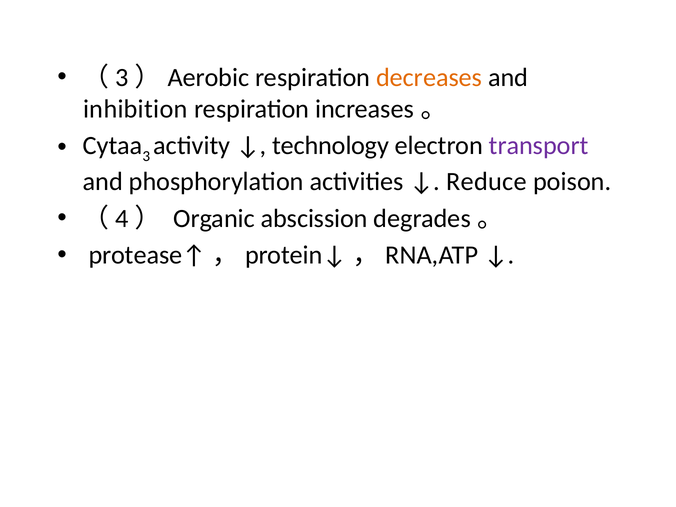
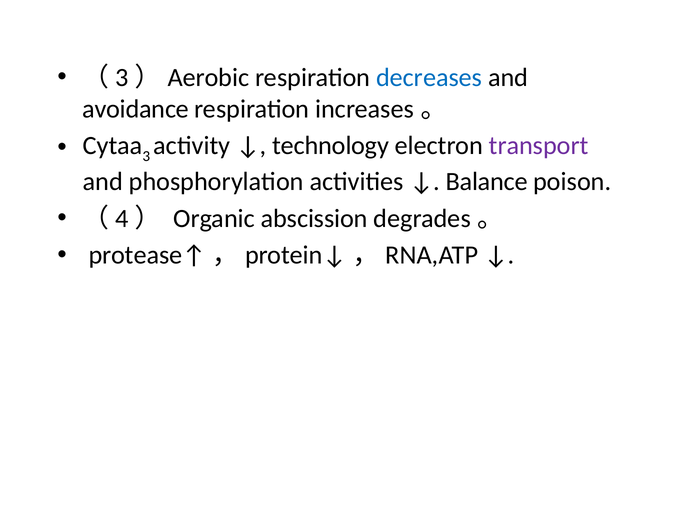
decreases colour: orange -> blue (429, 77)
inhibition: inhibition -> avoidance (136, 109)
Reduce: Reduce -> Balance (487, 182)
